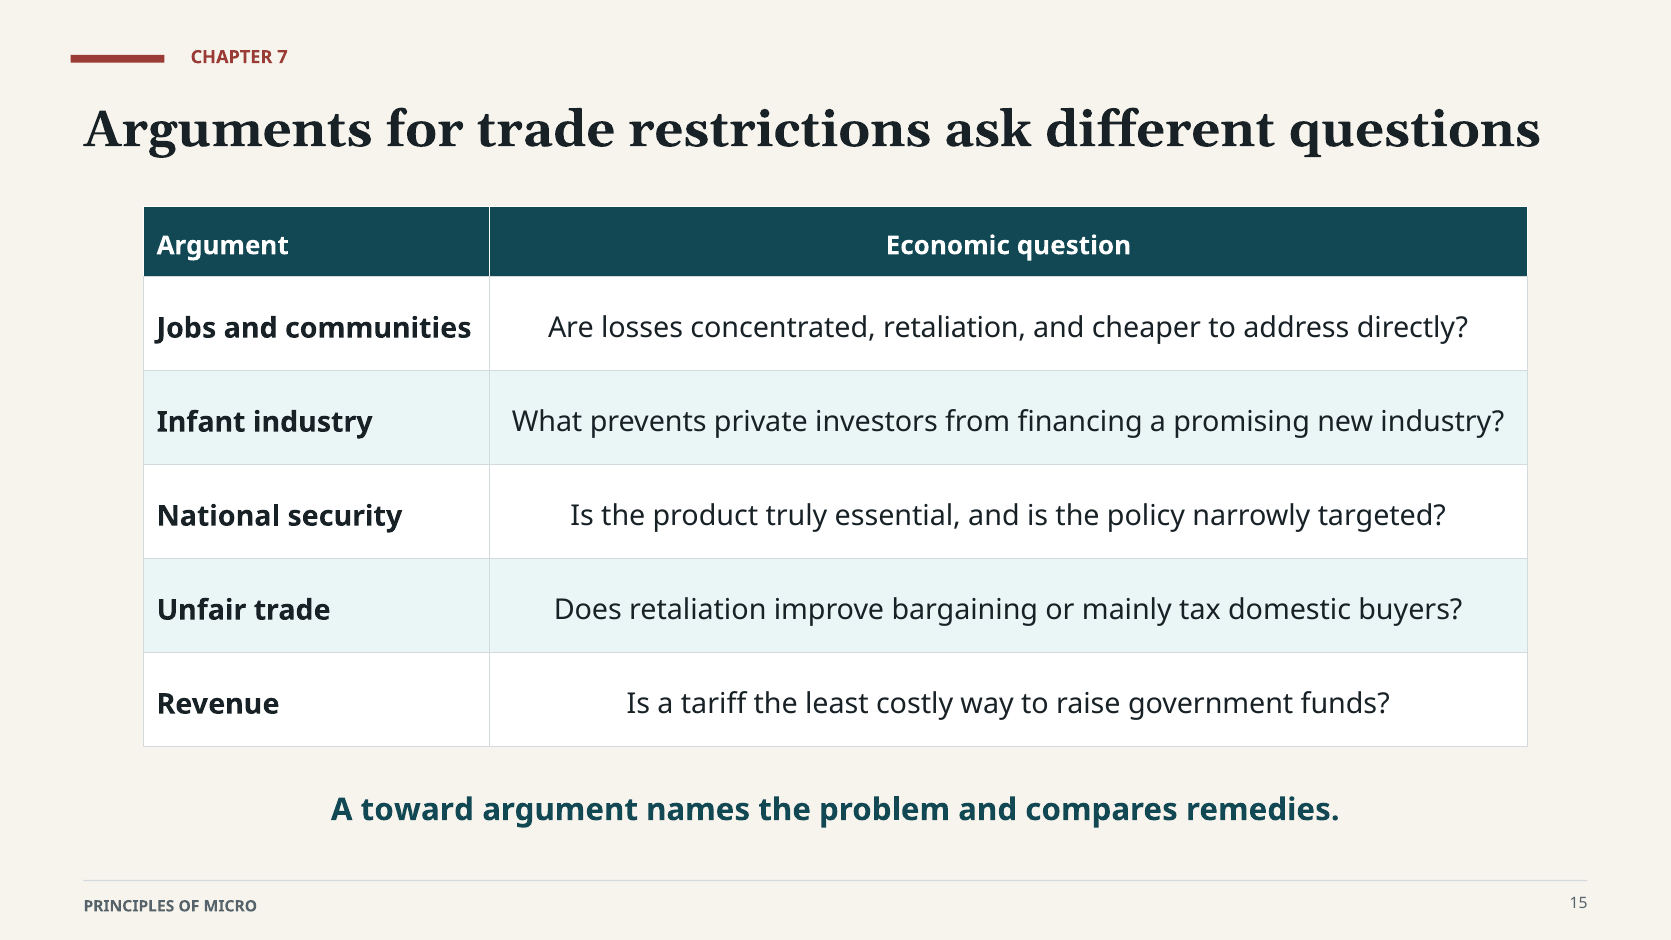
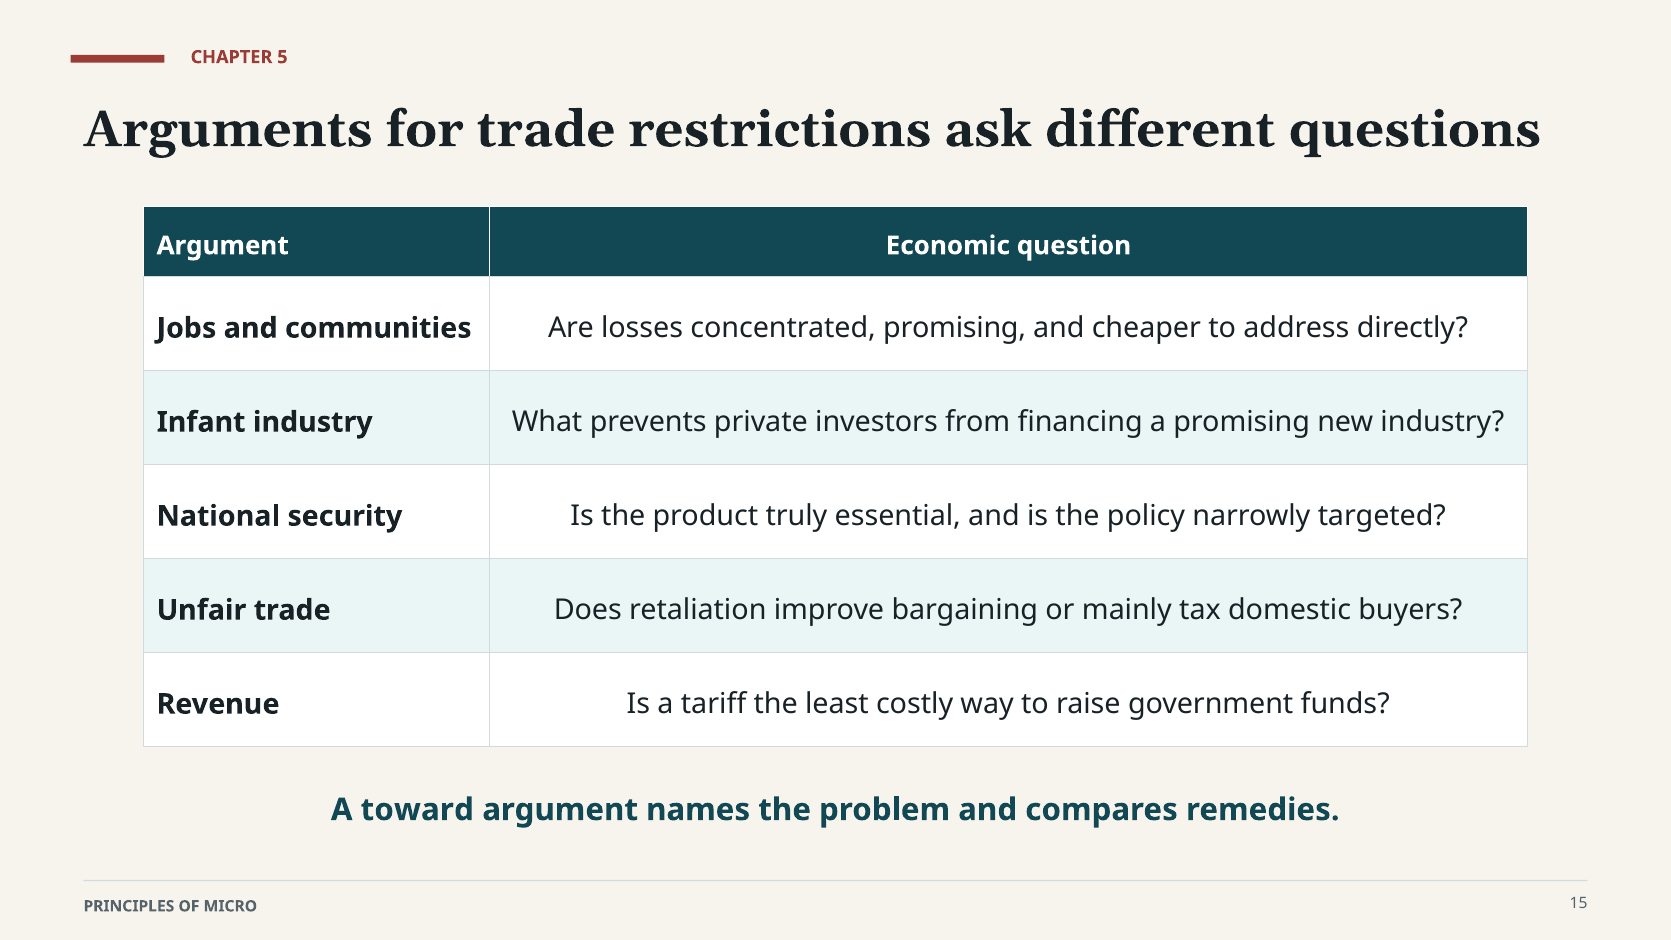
7: 7 -> 5 (282, 57)
concentrated retaliation: retaliation -> promising (955, 328)
